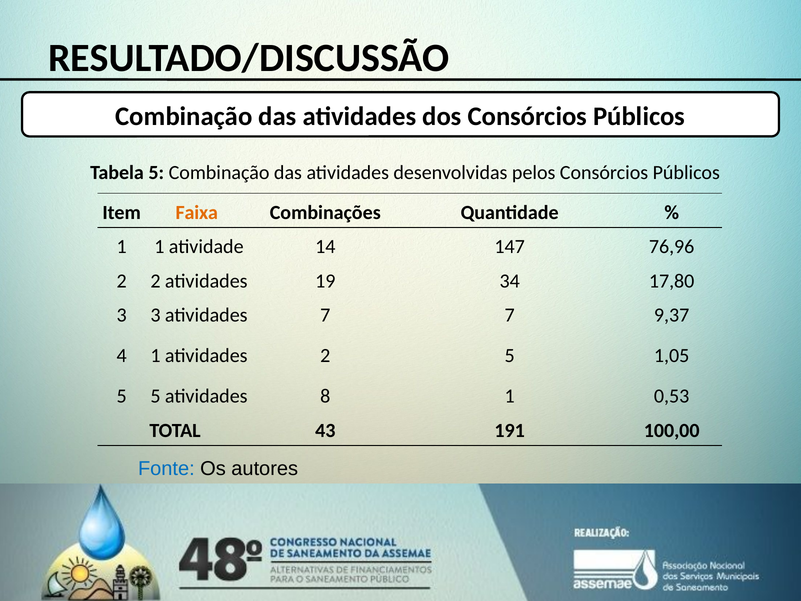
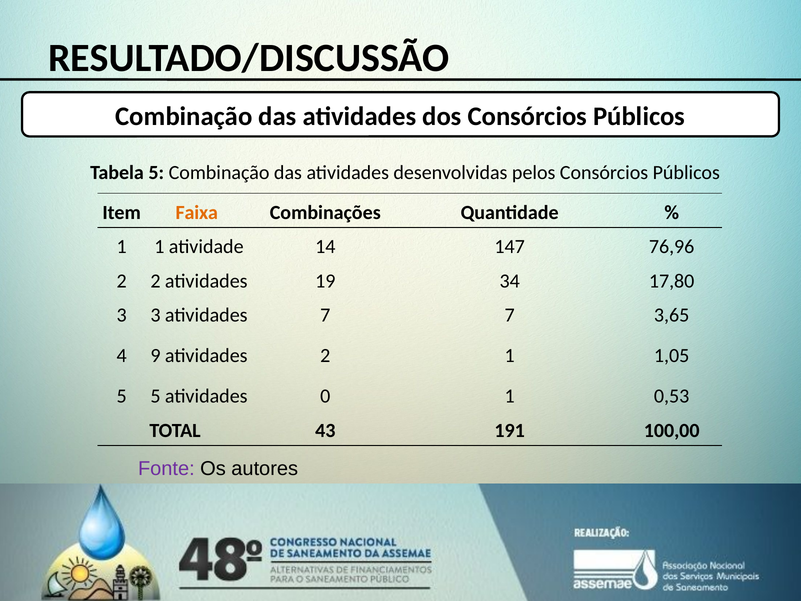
9,37: 9,37 -> 3,65 (672, 315)
4 1: 1 -> 9 (155, 356)
2 5: 5 -> 1 (510, 356)
8: 8 -> 0 (325, 396)
Fonte colour: blue -> purple (166, 468)
